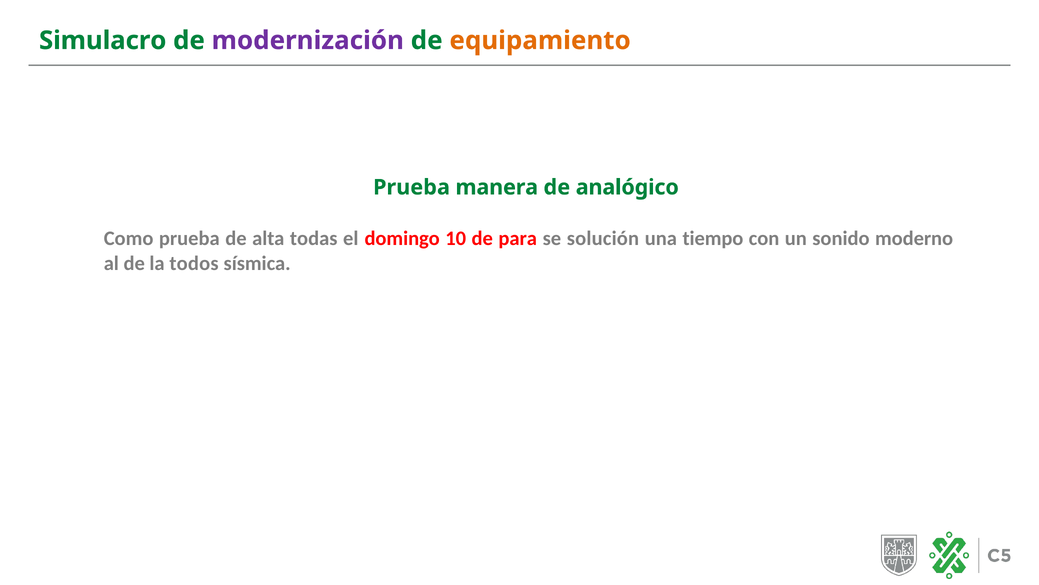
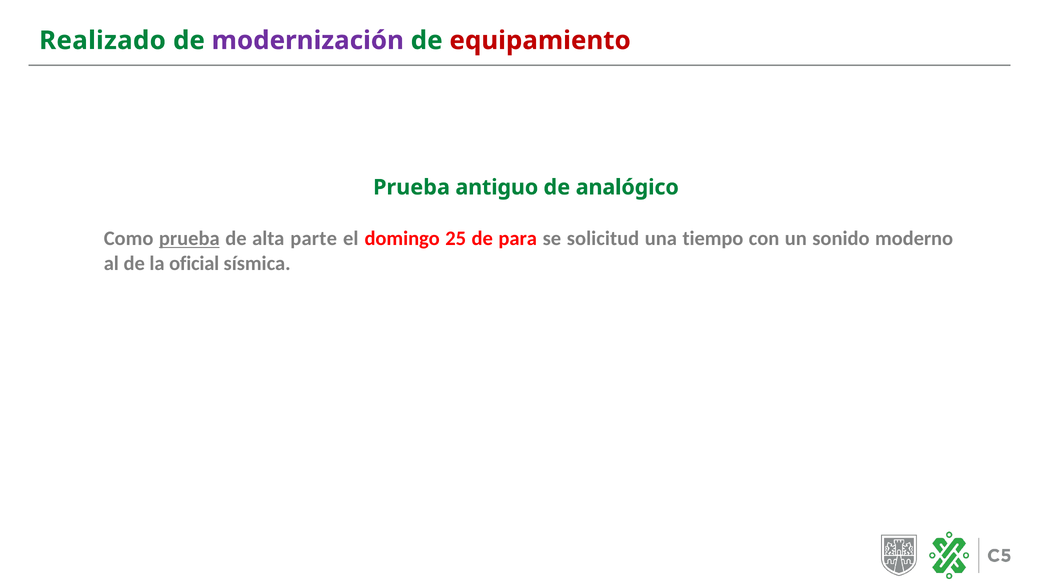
Simulacro: Simulacro -> Realizado (102, 40)
equipamiento colour: orange -> red (540, 40)
manera: manera -> antiguo (497, 187)
prueba underline: none -> present (189, 238)
todas: todas -> parte (314, 238)
10: 10 -> 25 (456, 238)
solución: solución -> solicitud (603, 238)
todos: todos -> oficial (194, 263)
